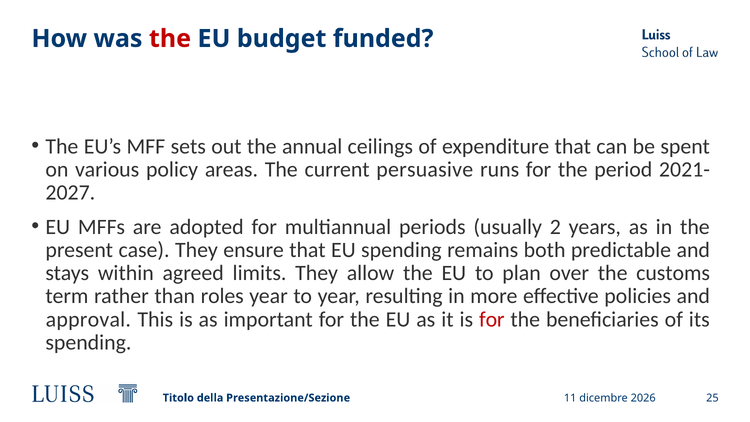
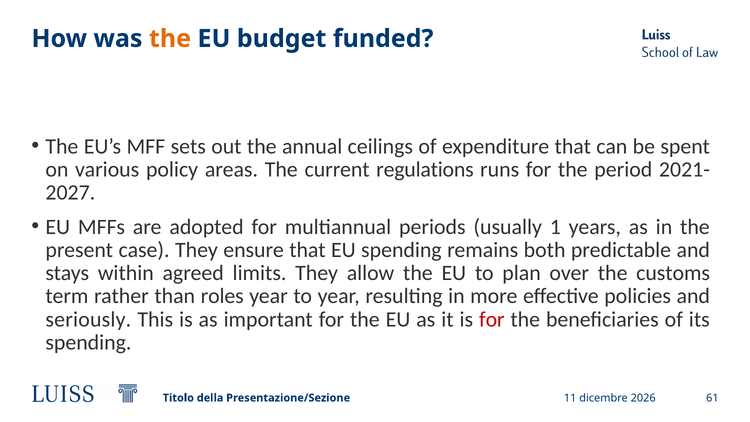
the colour: red -> orange (170, 39)
persuasive: persuasive -> regulations (425, 169)
2: 2 -> 1 (555, 227)
approval: approval -> seriously (88, 319)
25: 25 -> 61 (712, 398)
